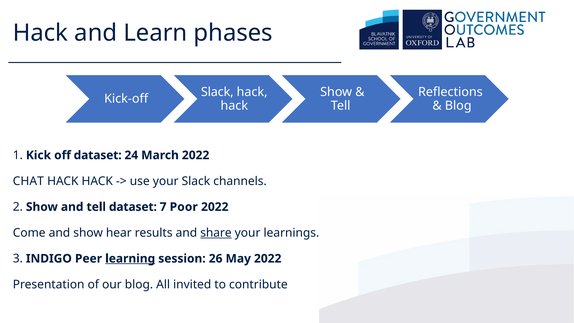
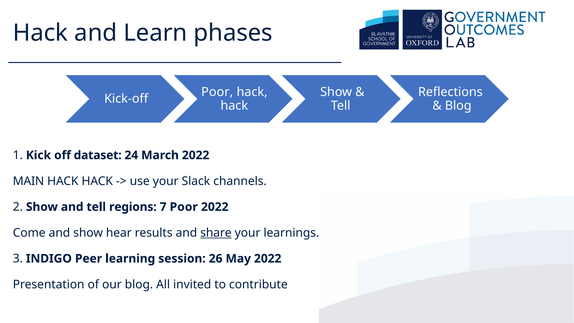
Slack: Slack -> Poor (217, 92)
CHAT: CHAT -> MAIN (28, 181)
tell dataset: dataset -> regions (133, 207)
learning underline: present -> none (130, 259)
